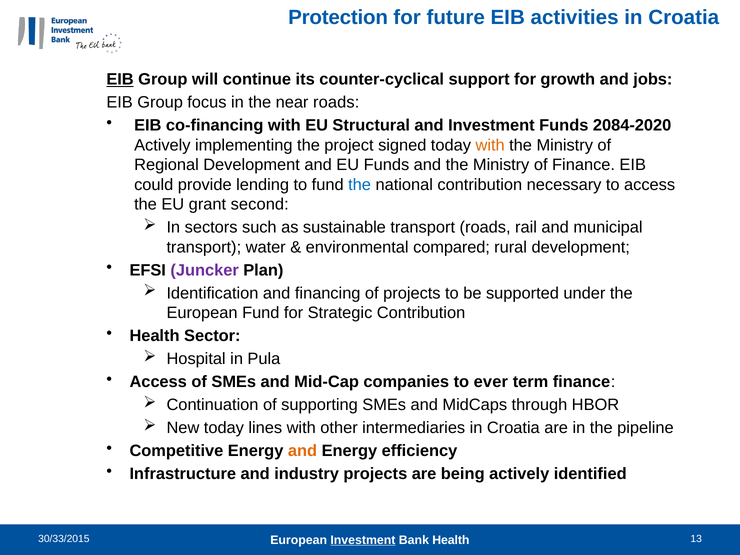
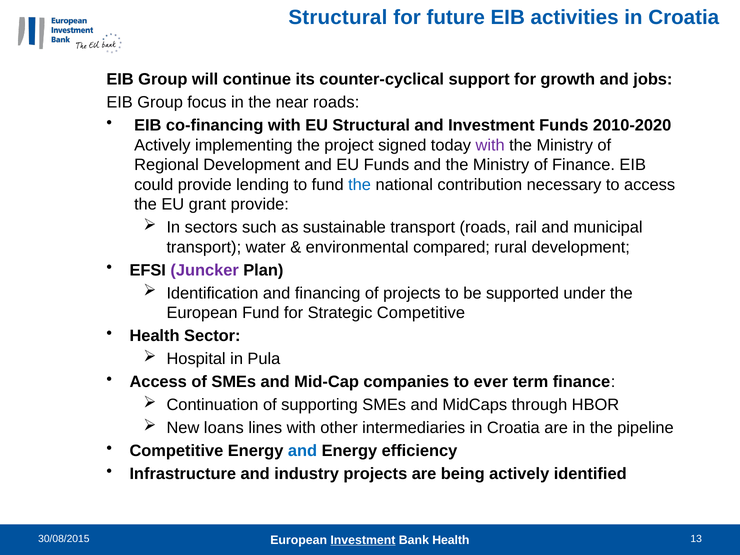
Protection: Protection -> Structural (338, 17)
EIB underline: present -> none (120, 80)
2084-2020: 2084-2020 -> 2010-2020 (632, 126)
with colour: orange -> purple (490, 145)
grant second: second -> provide (260, 204)
Strategic Contribution: Contribution -> Competitive (421, 313)
New today: today -> loans (224, 428)
and colour: orange -> blue (302, 451)
30/33/2015: 30/33/2015 -> 30/08/2015 (64, 539)
